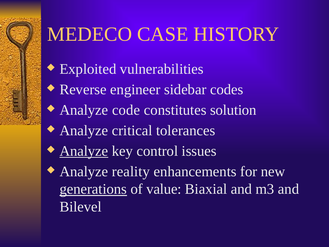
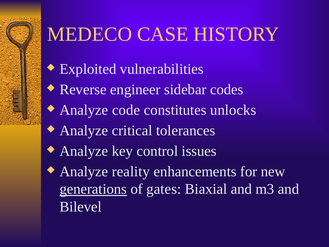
solution: solution -> unlocks (233, 110)
Analyze underline: present -> none (84, 151)
value: value -> gates (164, 189)
